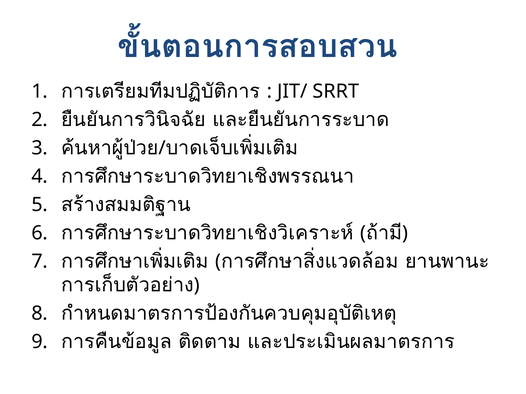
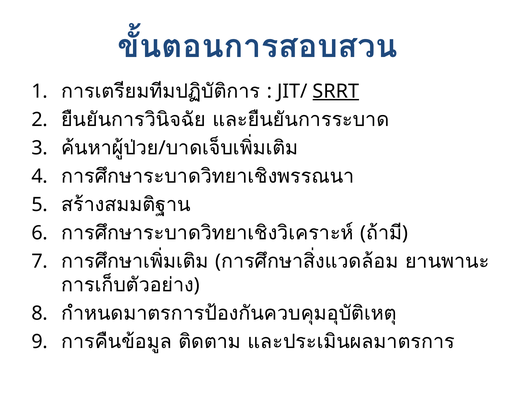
SRRT underline: none -> present (336, 91)
